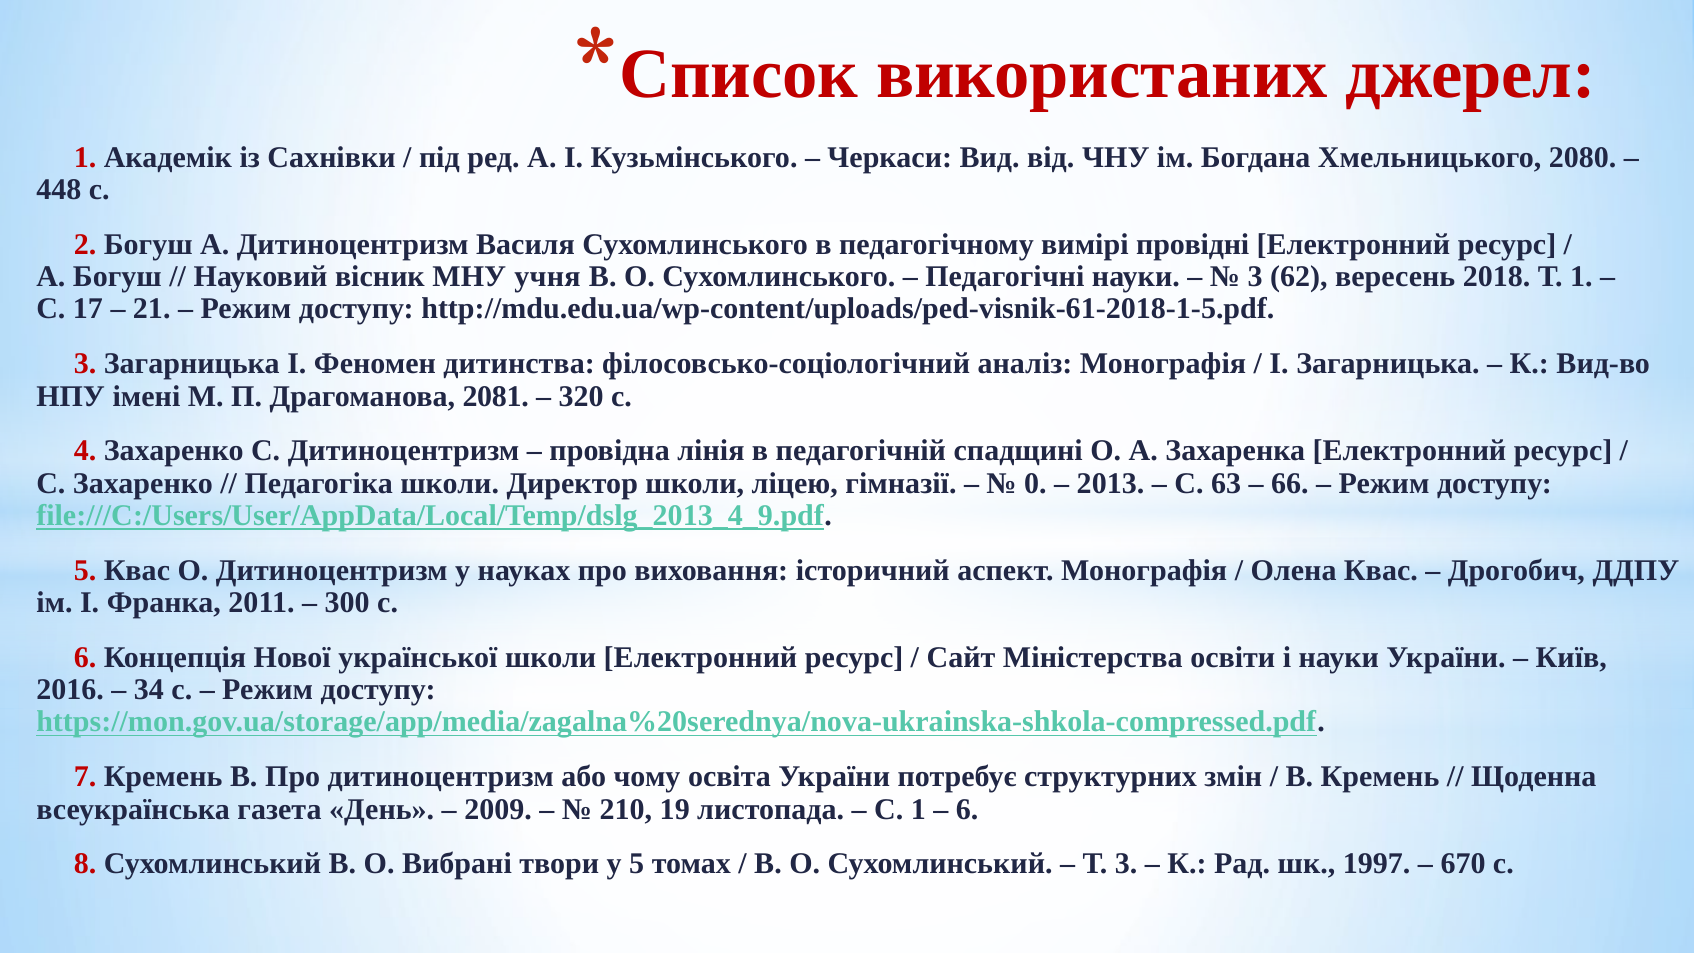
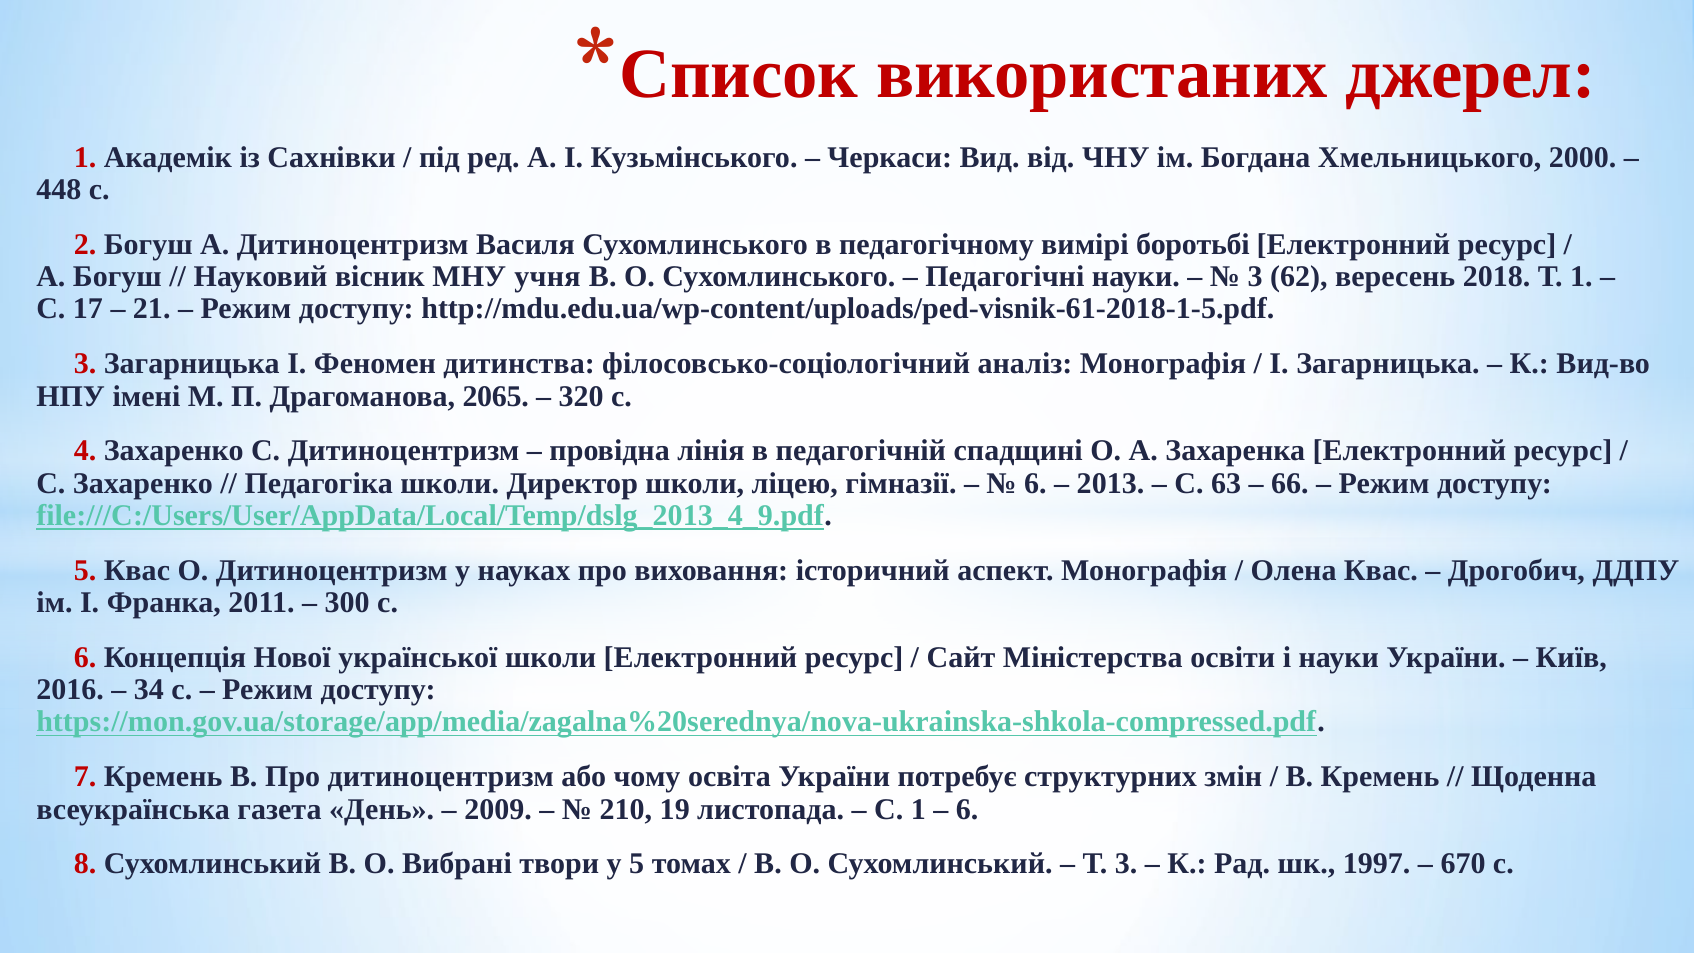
2080: 2080 -> 2000 (1583, 157)
провідні: провідні -> боротьбі (1193, 244)
2081: 2081 -> 2065 (496, 396)
0: 0 -> 6 (1035, 483)
